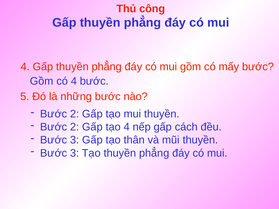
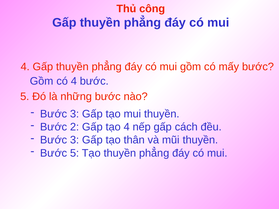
2: 2 -> 3 (75, 114)
3: 3 -> 5 (75, 153)
